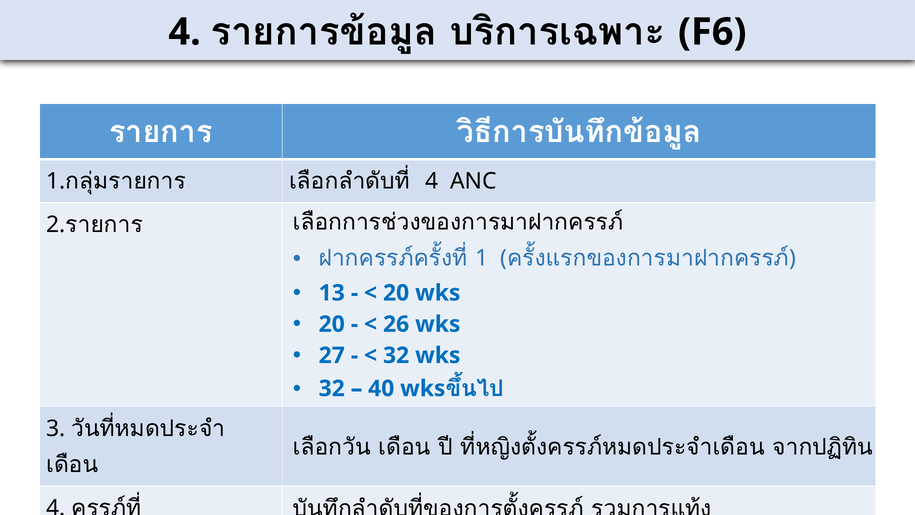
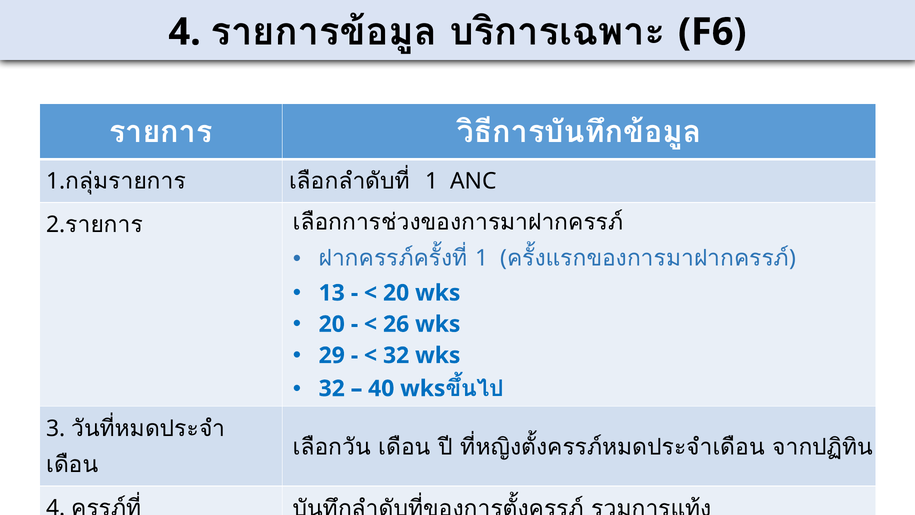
4: 4 -> 1 (432, 181)
27: 27 -> 29 (332, 355)
